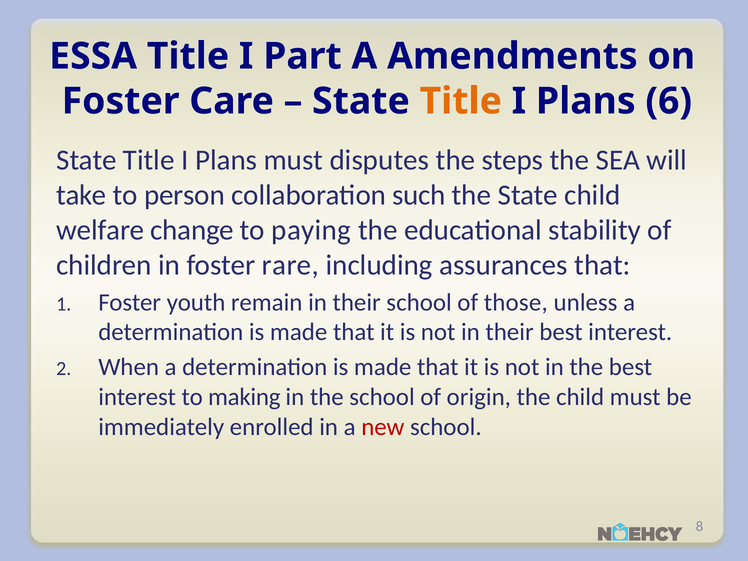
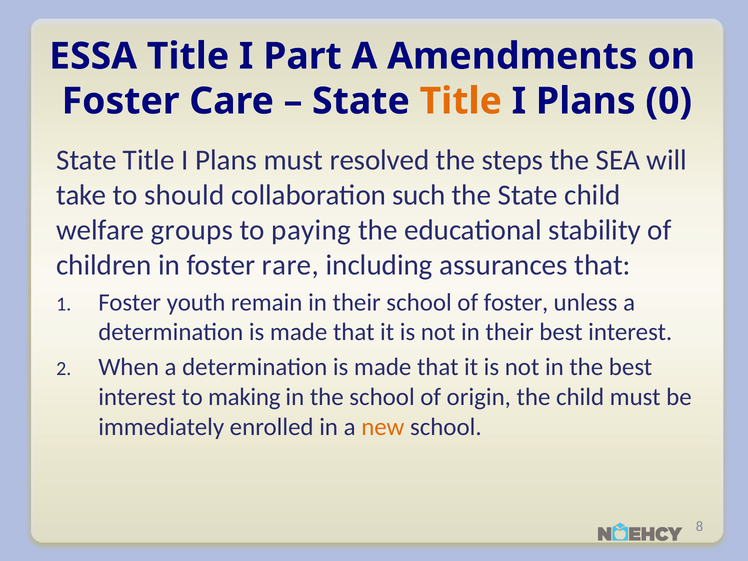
6: 6 -> 0 (669, 101)
disputes: disputes -> resolved (379, 160)
person: person -> should (184, 195)
change: change -> groups (192, 230)
of those: those -> foster (516, 302)
new colour: red -> orange (383, 427)
